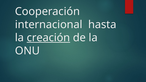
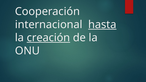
hasta underline: none -> present (102, 25)
